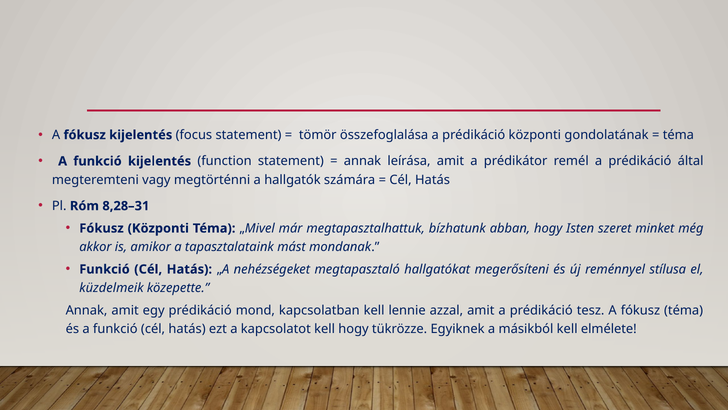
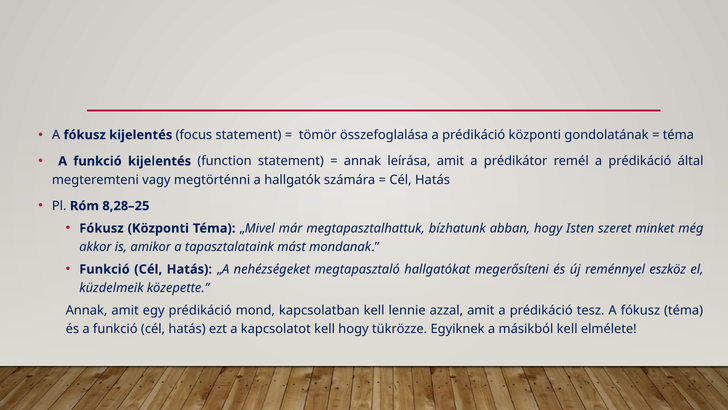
8,28–31: 8,28–31 -> 8,28–25 (126, 206)
stílusa: stílusa -> eszköz (668, 269)
